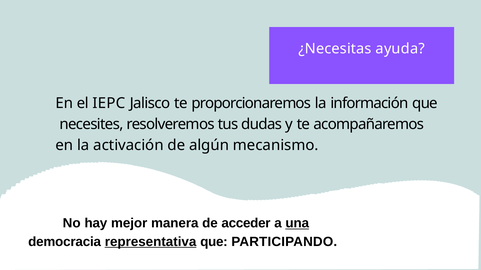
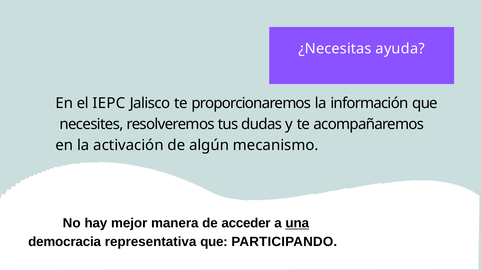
representativa underline: present -> none (151, 242)
